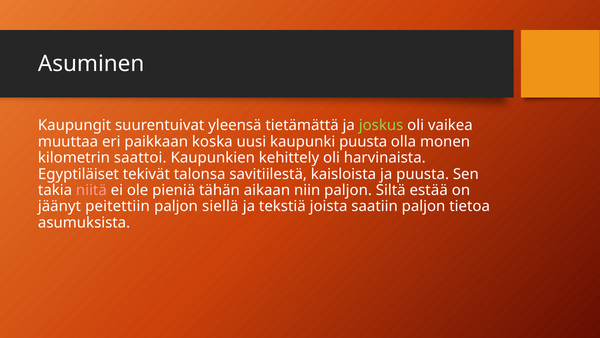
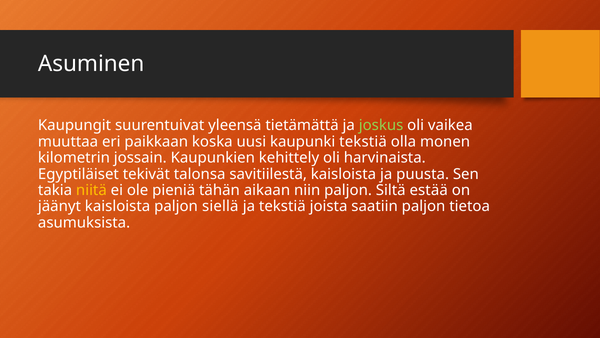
kaupunki puusta: puusta -> tekstiä (363, 141)
saattoi: saattoi -> jossain (140, 158)
niitä colour: pink -> yellow (91, 190)
jäänyt peitettiin: peitettiin -> kaisloista (118, 206)
